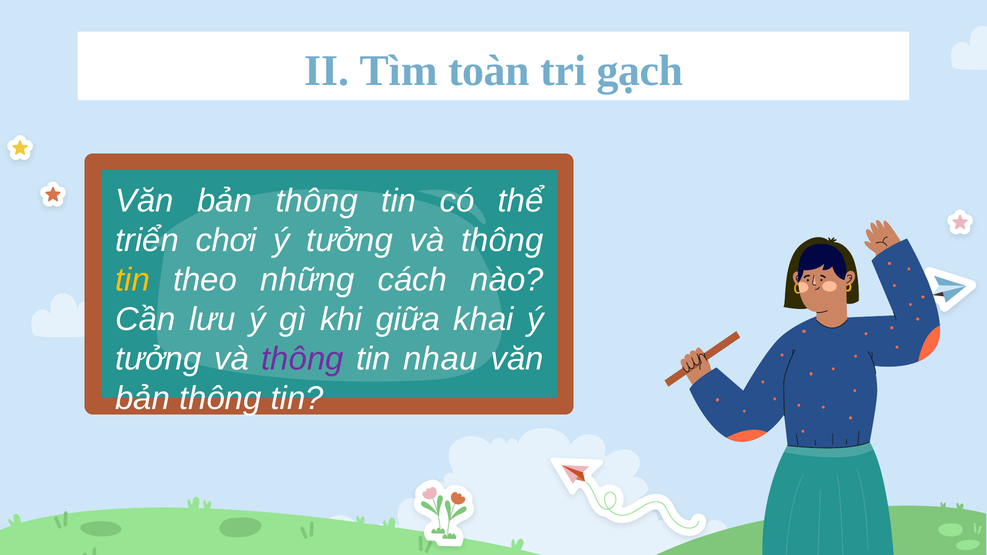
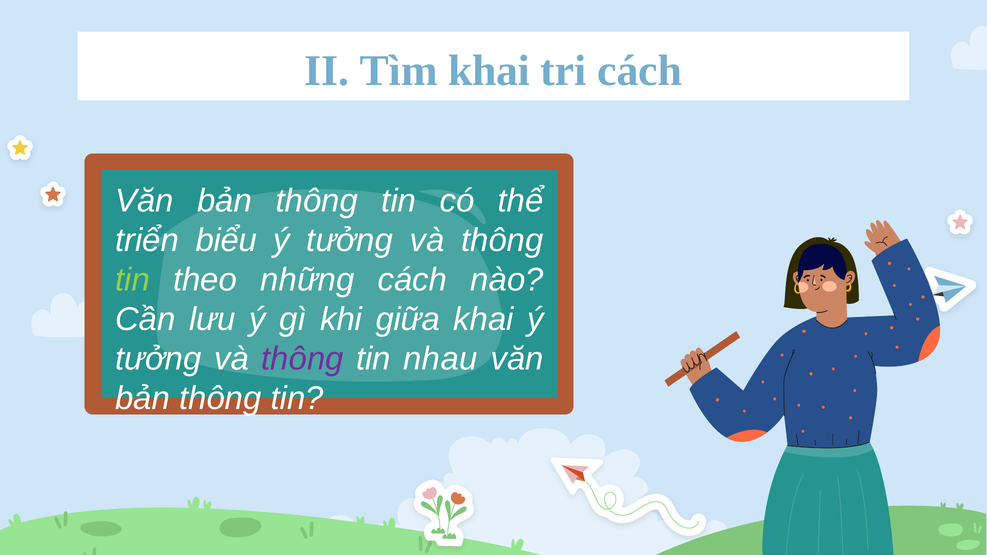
Tìm toàn: toàn -> khai (489, 71)
tri gạch: gạch -> cách (640, 71)
chơi: chơi -> biểu (226, 241)
tin colour: yellow -> light green (133, 280)
